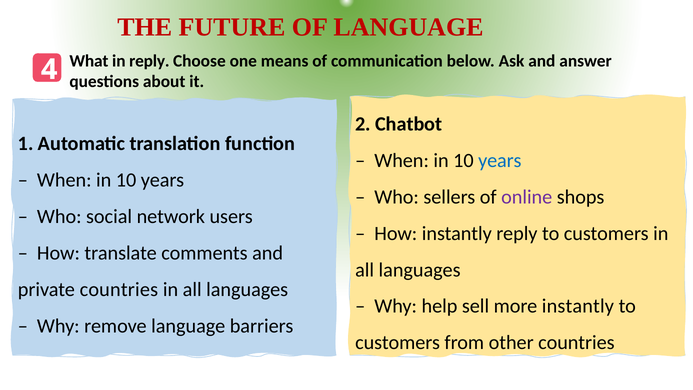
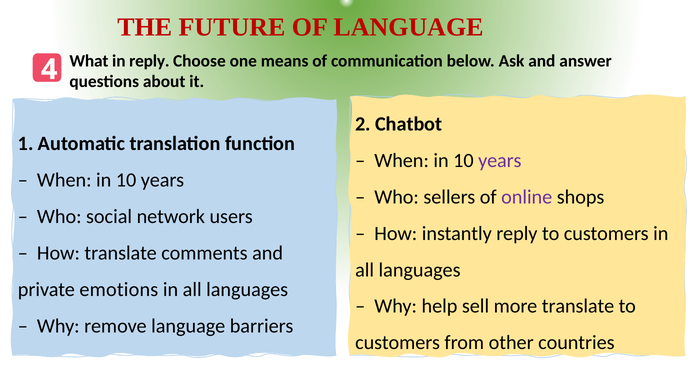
years colour: blue -> purple (500, 160)
private countries: countries -> emotions (119, 289)
more instantly: instantly -> translate (578, 306)
